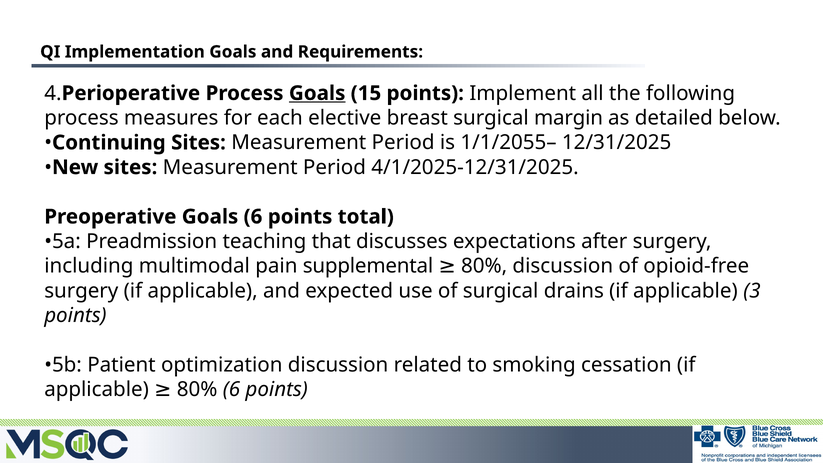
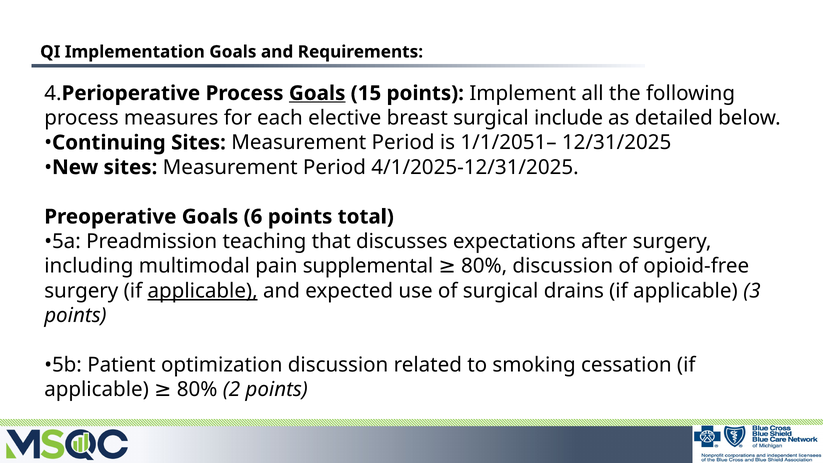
margin: margin -> include (569, 118)
1/1/2055–: 1/1/2055– -> 1/1/2051– (509, 143)
applicable underline: none -> present (203, 291)
6: 6 -> 2 (232, 390)
